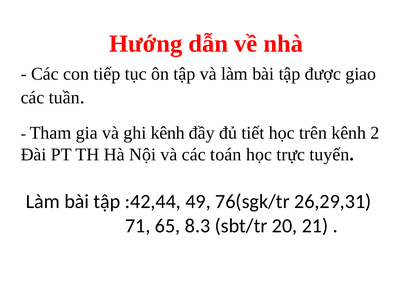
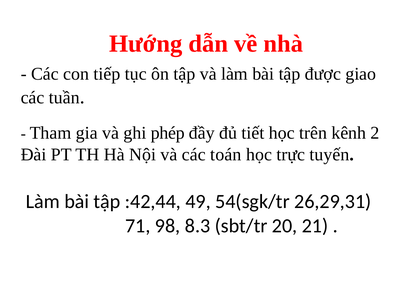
ghi kênh: kênh -> phép (168, 133)
76(sgk/tr: 76(sgk/tr -> 54(sgk/tr (252, 201)
65: 65 -> 98 (168, 225)
